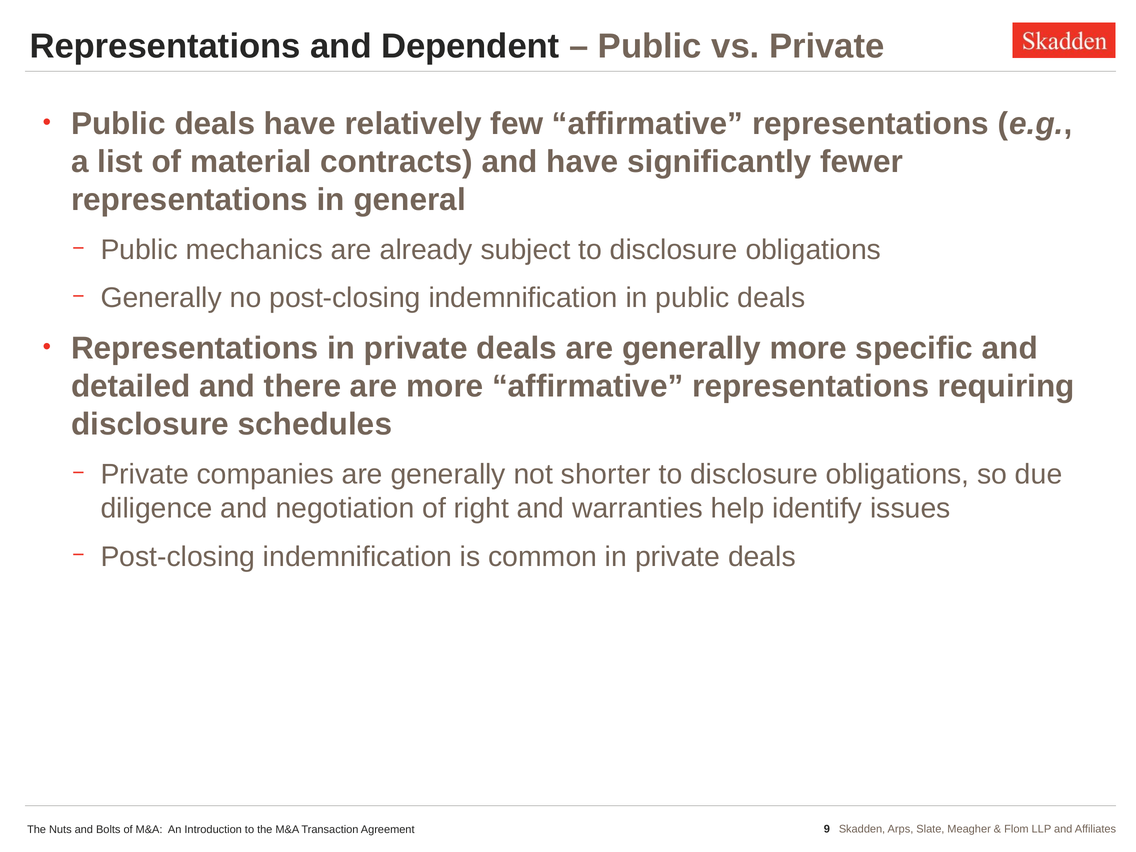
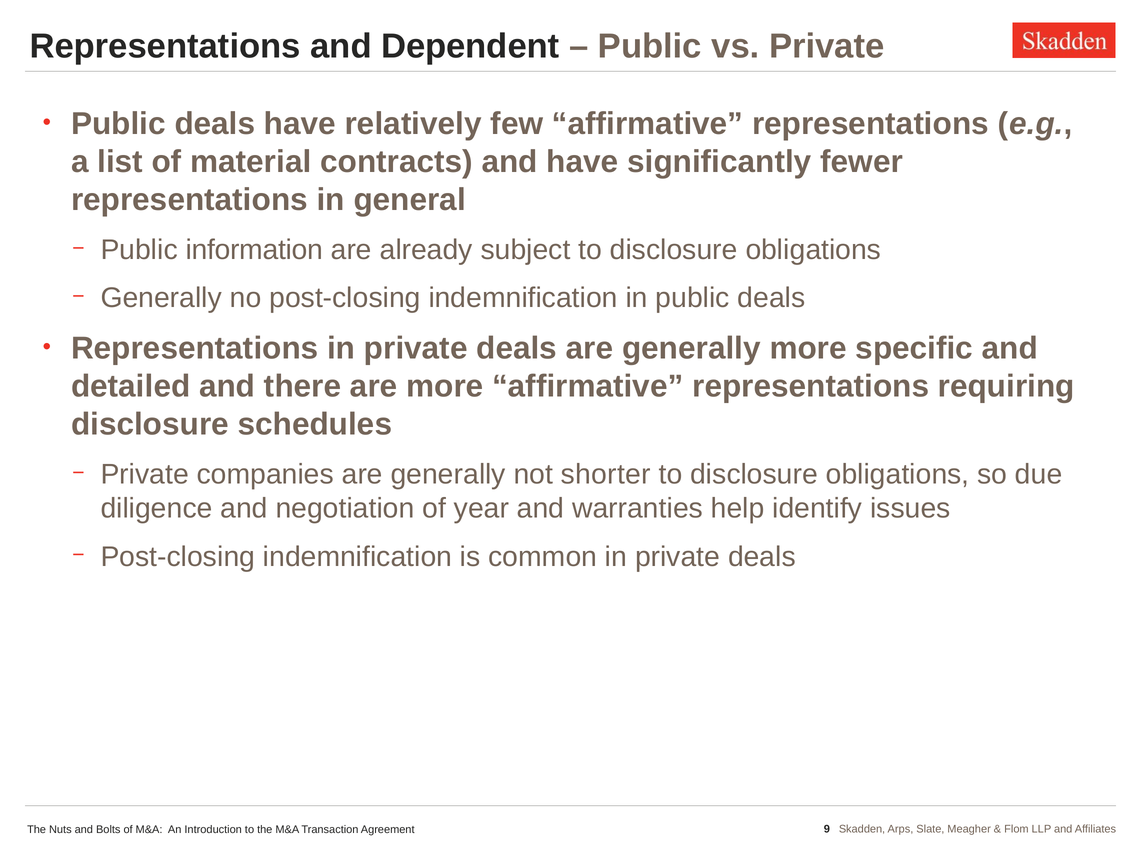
mechanics: mechanics -> information (254, 250)
right: right -> year (481, 508)
